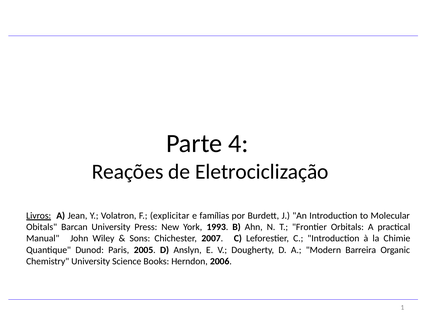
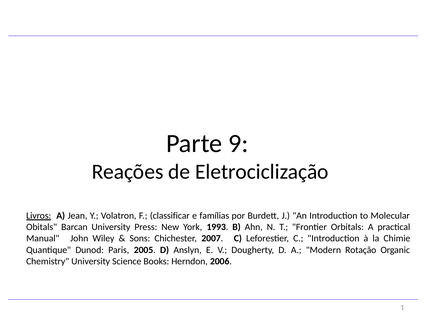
4: 4 -> 9 (238, 144)
explicitar: explicitar -> classificar (170, 216)
Barreira: Barreira -> Rotação (361, 250)
